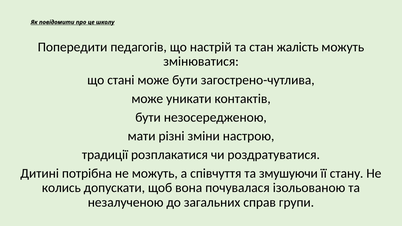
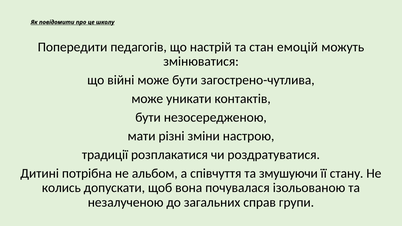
жалість: жалість -> емоцій (297, 47)
стані: стані -> війні (121, 80)
не можуть: можуть -> альбом (155, 174)
